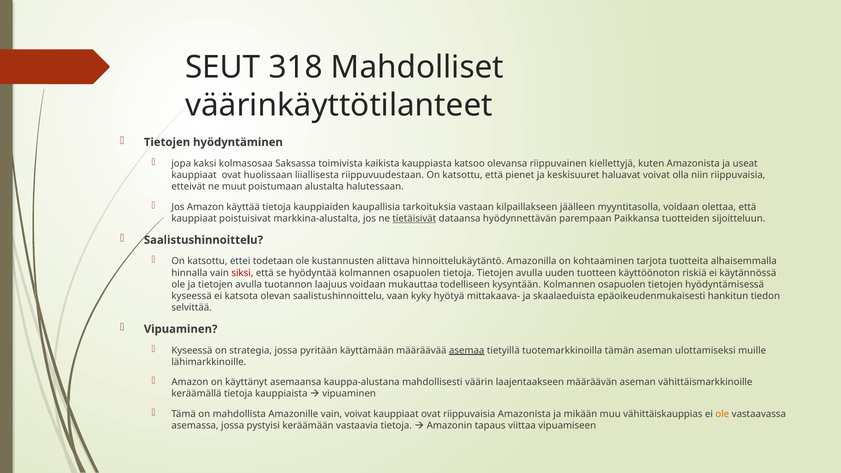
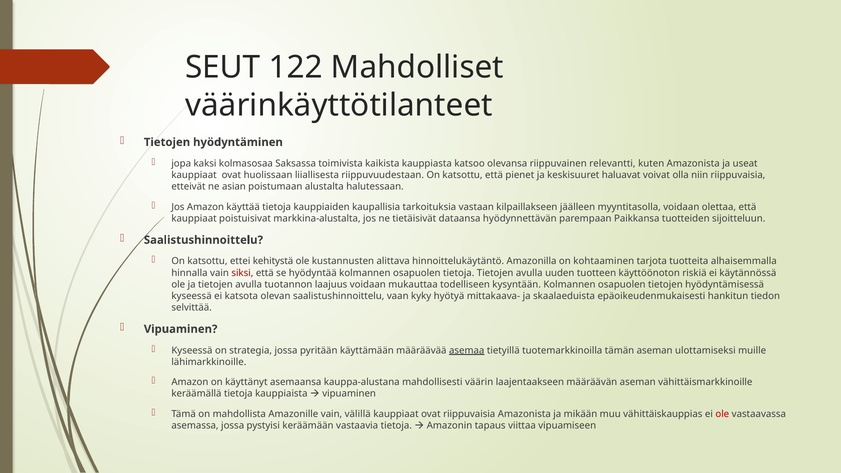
318: 318 -> 122 (296, 67)
kiellettyjä: kiellettyjä -> relevantti (612, 163)
muut: muut -> asian (234, 187)
tietäisivät underline: present -> none (414, 219)
todetaan: todetaan -> kehitystä (273, 261)
vain voivat: voivat -> välillä (358, 414)
ole colour: orange -> red (722, 414)
